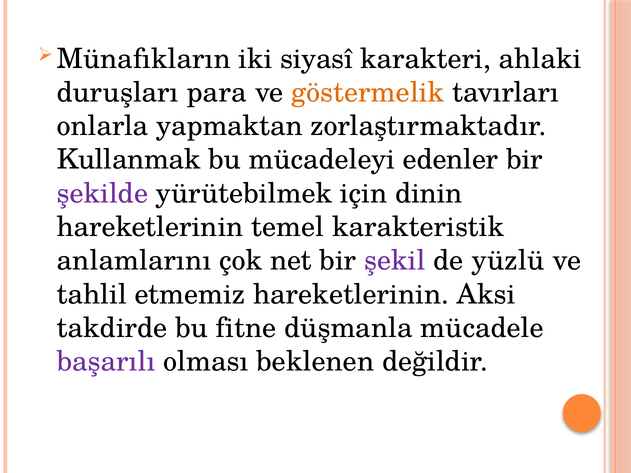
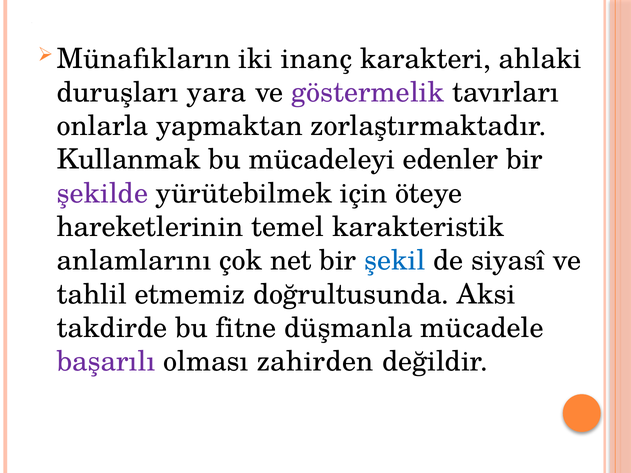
siyasî: siyasî -> inanç (316, 59)
para: para -> yara (217, 92)
göstermelik colour: orange -> purple (368, 92)
dinin: dinin -> öteye (429, 193)
şekil colour: purple -> blue (395, 261)
yüzlü: yüzlü -> siyasî (508, 261)
etmemiz hareketlerinin: hareketlerinin -> doğrultusunda (351, 294)
beklenen: beklenen -> zahirden (315, 362)
